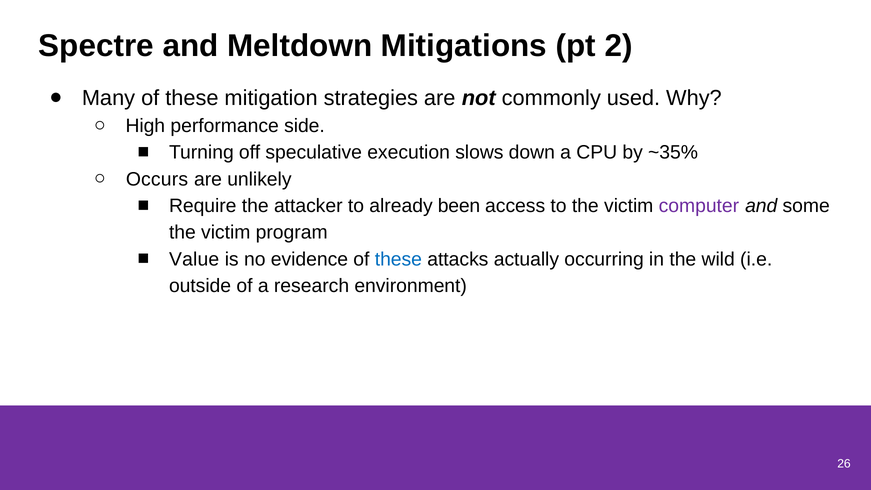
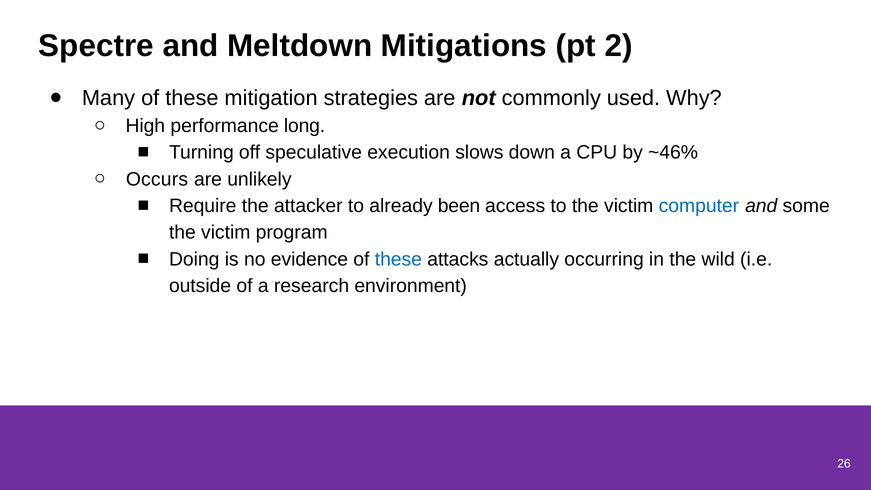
side: side -> long (305, 126)
~35%: ~35% -> ~46% (673, 153)
computer colour: purple -> blue (699, 206)
Value: Value -> Doing (194, 259)
